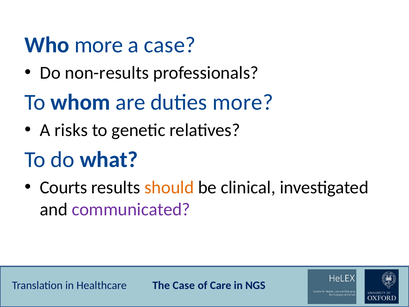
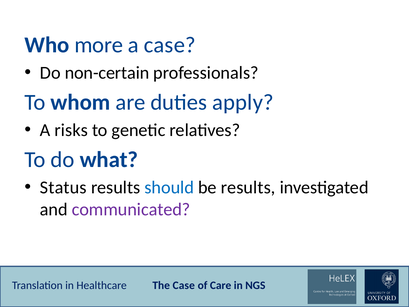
non-results: non-results -> non-certain (107, 73)
duties more: more -> apply (243, 102)
Courts: Courts -> Status (63, 187)
should colour: orange -> blue (169, 187)
be clinical: clinical -> results (248, 187)
